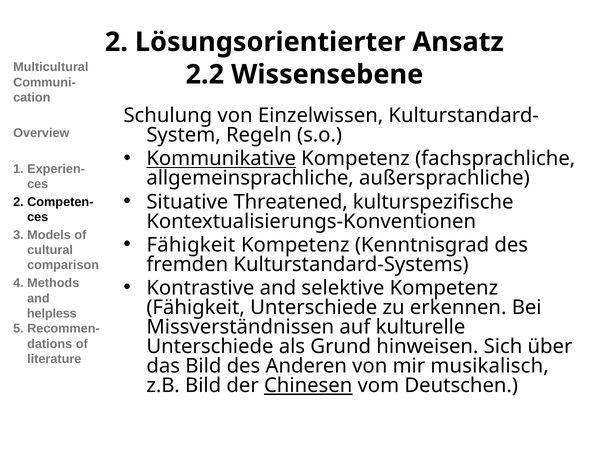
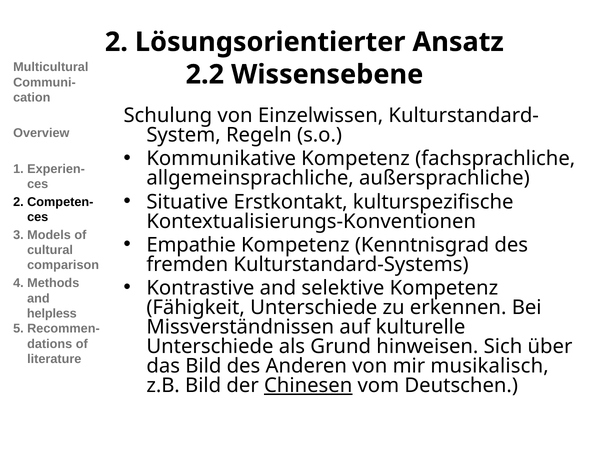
Kommunikative underline: present -> none (221, 159)
Threatened: Threatened -> Erstkontakt (291, 202)
Fähigkeit: Fähigkeit -> Empathie (191, 245)
